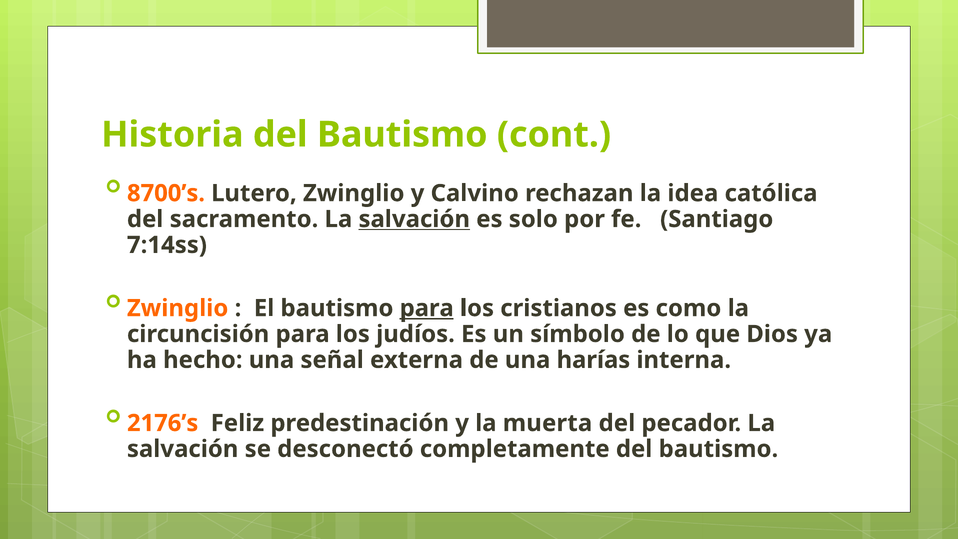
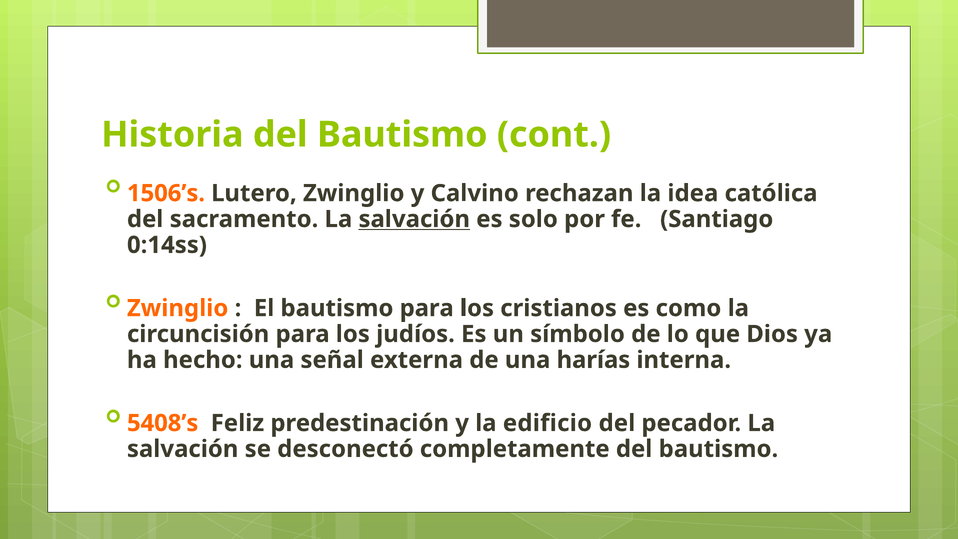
8700’s: 8700’s -> 1506’s (166, 193)
7:14ss: 7:14ss -> 0:14ss (167, 245)
para underline: present -> none (427, 308)
2176’s: 2176’s -> 5408’s (163, 423)
muerta: muerta -> edificio (547, 423)
